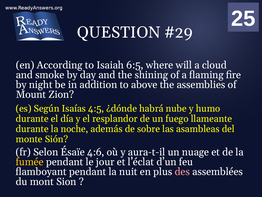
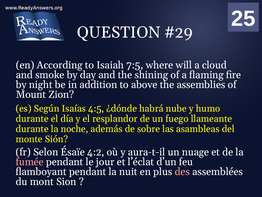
6:5: 6:5 -> 7:5 (135, 65)
4:6: 4:6 -> 4:2 (96, 152)
fumée colour: yellow -> pink (30, 162)
